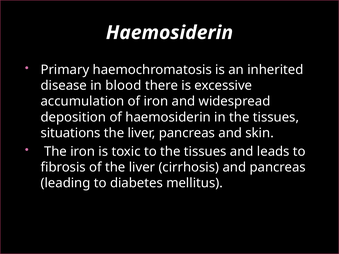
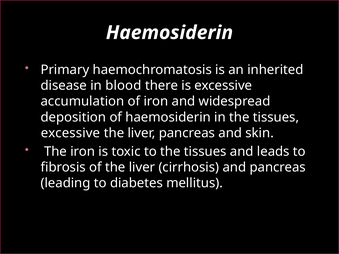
situations: situations -> excessive (70, 133)
